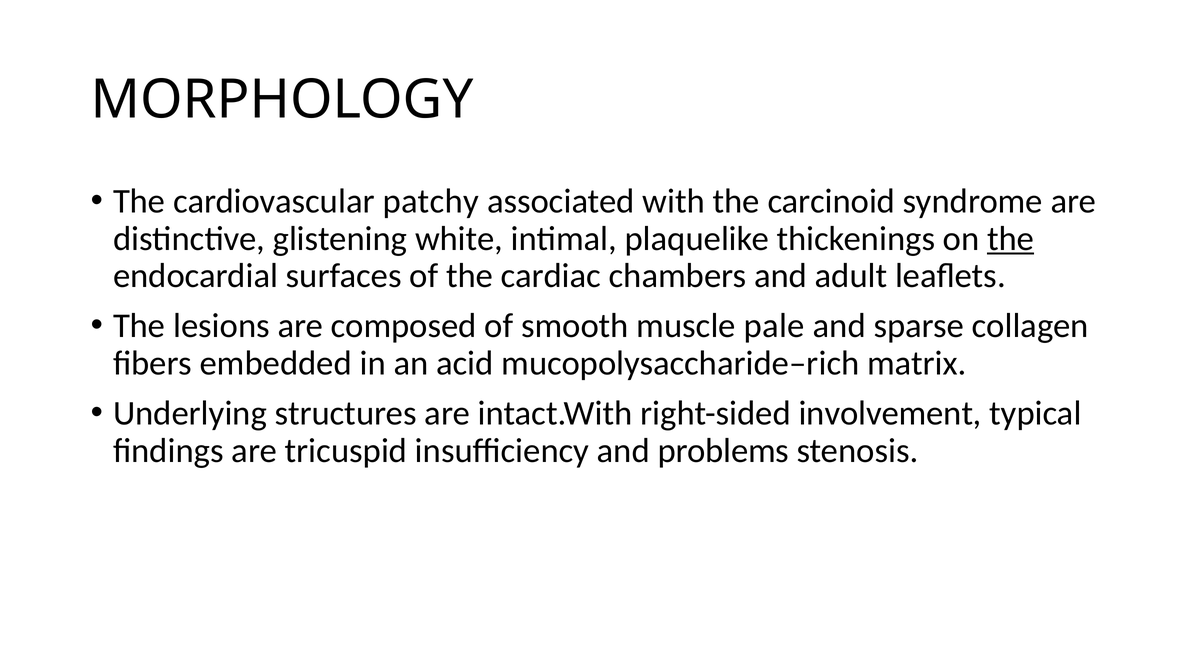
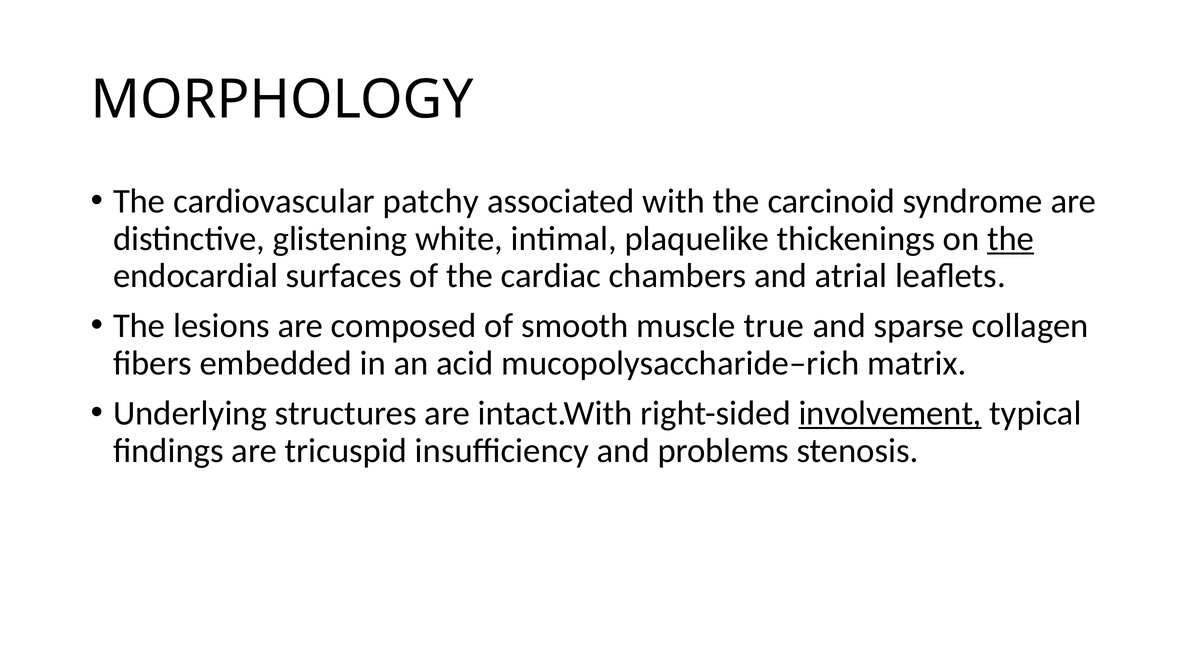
adult: adult -> atrial (851, 276)
pale: pale -> true (774, 326)
involvement underline: none -> present (890, 413)
